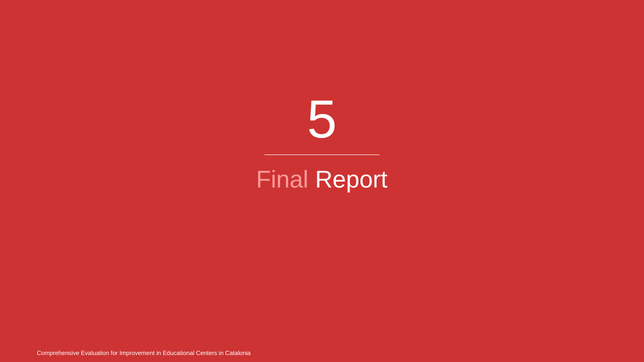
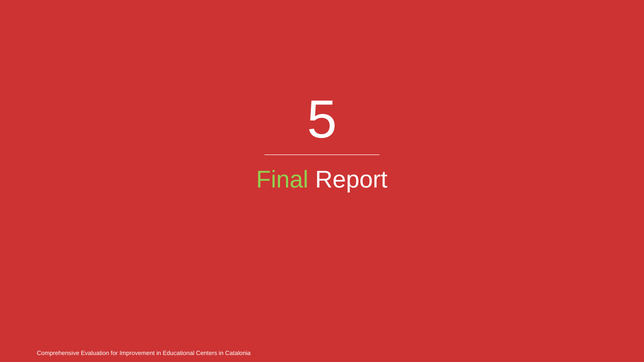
Final colour: pink -> light green (282, 180)
